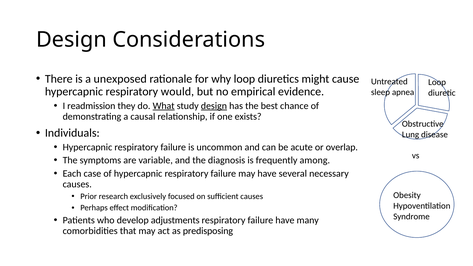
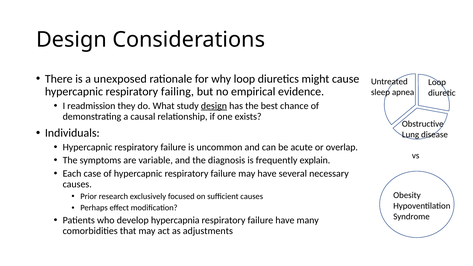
would: would -> failing (177, 92)
What underline: present -> none (164, 106)
among: among -> explain (315, 160)
adjustments: adjustments -> hypercapnia (175, 220)
predisposing: predisposing -> adjustments (208, 231)
